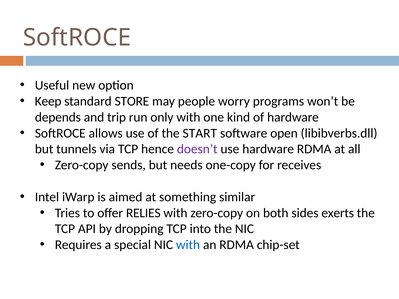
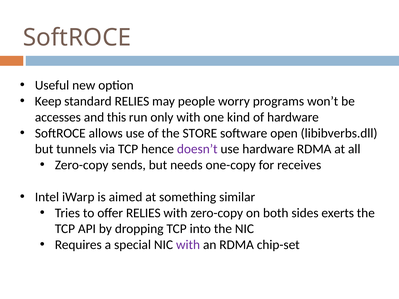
standard STORE: STORE -> RELIES (132, 101)
depends: depends -> accesses (58, 117)
trip: trip -> this (117, 117)
START: START -> STORE (200, 133)
with colour: blue -> purple (188, 245)
